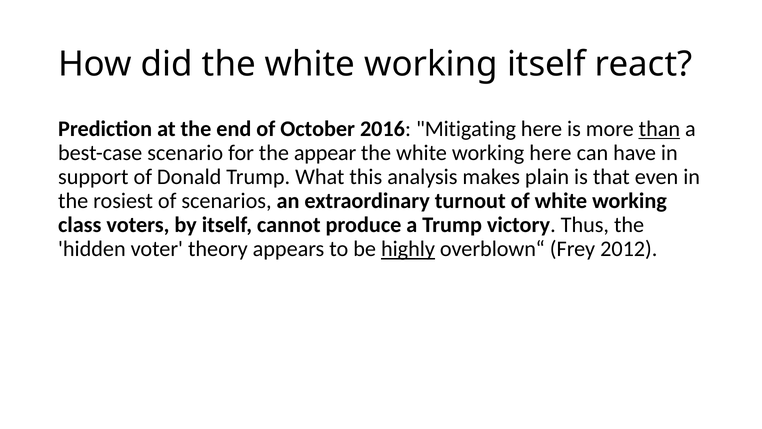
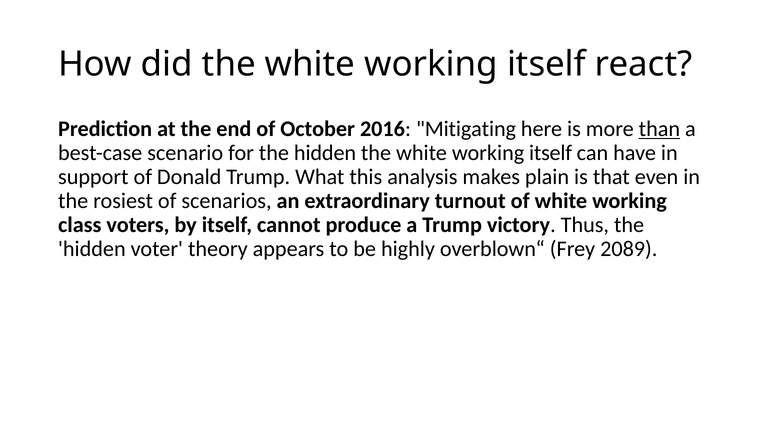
for the appear: appear -> hidden (325, 153)
here: here -> itself (551, 153)
highly underline: present -> none (408, 249)
2012: 2012 -> 2089 (629, 249)
